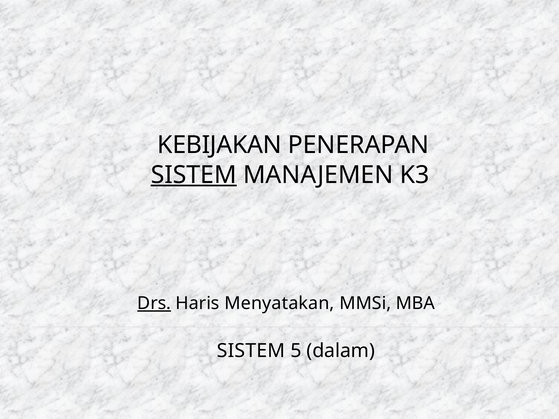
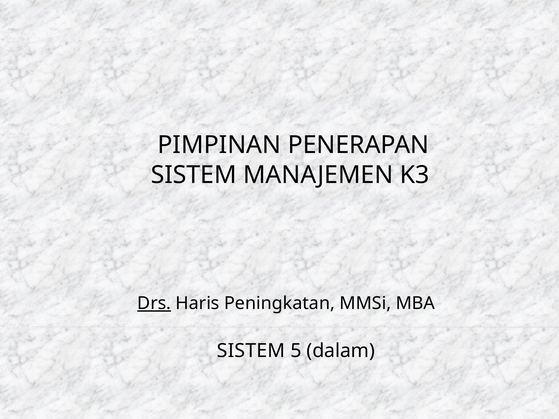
KEBIJAKAN: KEBIJAKAN -> PIMPINAN (219, 145)
SISTEM underline: present -> none (194, 175)
Menyatakan: Menyatakan -> Peningkatan (279, 303)
